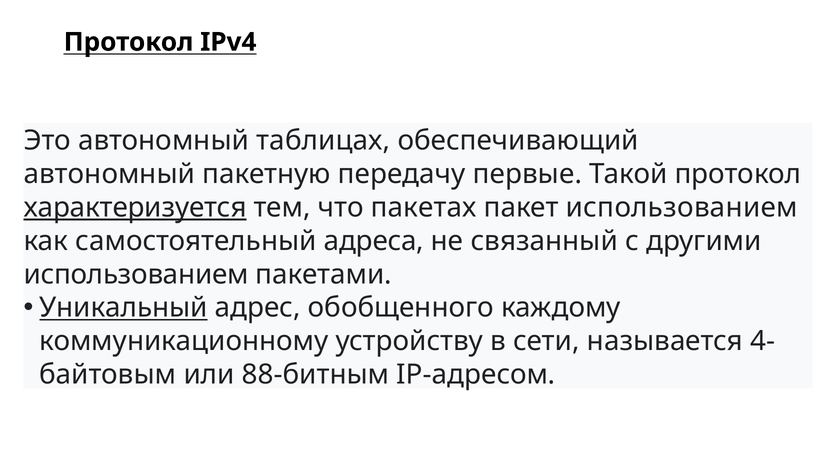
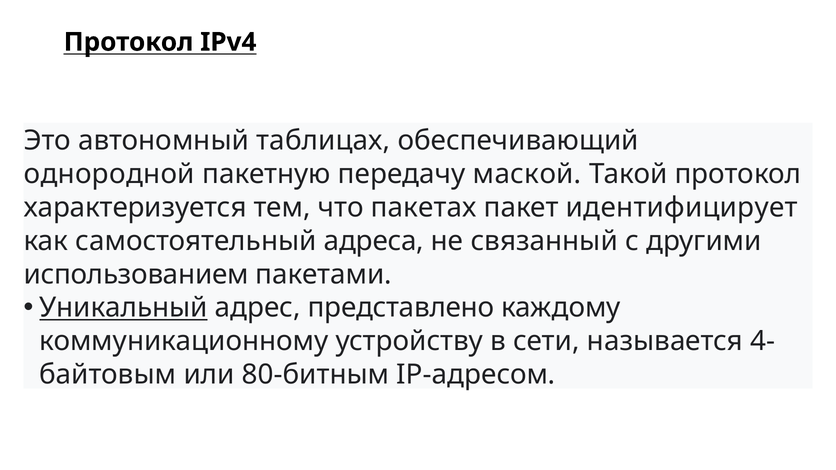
автономный: автономный -> однородной (109, 174)
первые: первые -> маской (527, 174)
характеризуется underline: present -> none (135, 208)
пакет использованием: использованием -> идентифицирует (682, 208)
обобщенного: обобщенного -> представлено (401, 308)
88-битным: 88-битным -> 80-битным (315, 375)
